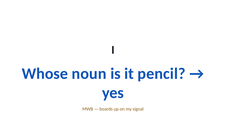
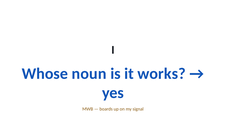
pencil: pencil -> works (162, 74)
